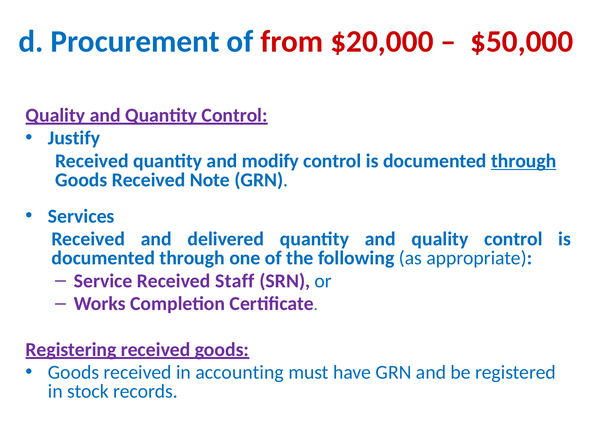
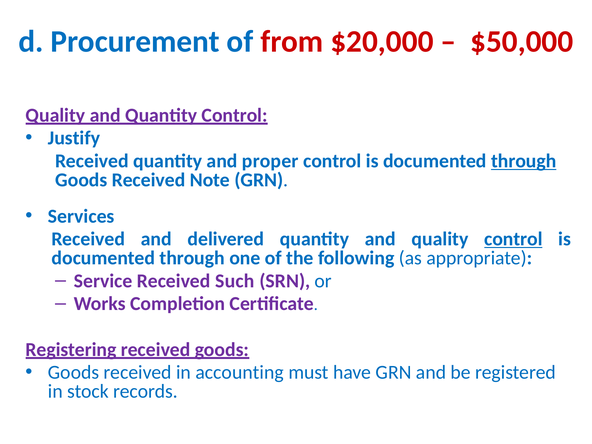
modify: modify -> proper (270, 161)
control underline: none -> present (513, 239)
Staff: Staff -> Such (235, 281)
